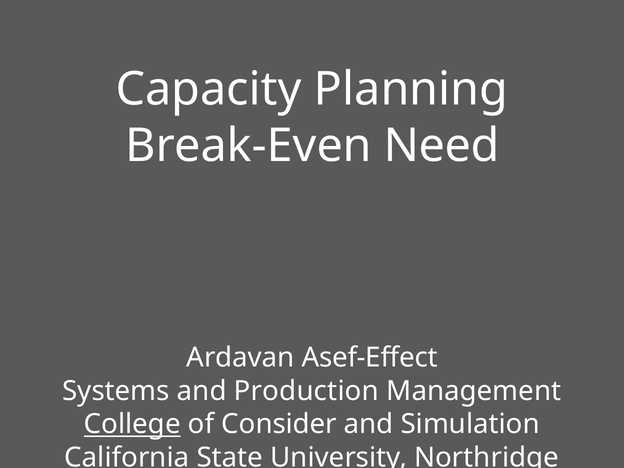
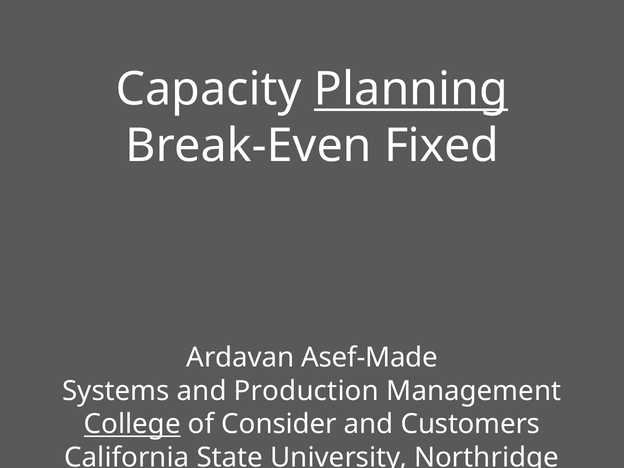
Planning underline: none -> present (411, 90)
Need: Need -> Fixed (441, 146)
Asef-Effect: Asef-Effect -> Asef-Made (370, 358)
Simulation: Simulation -> Customers (470, 424)
